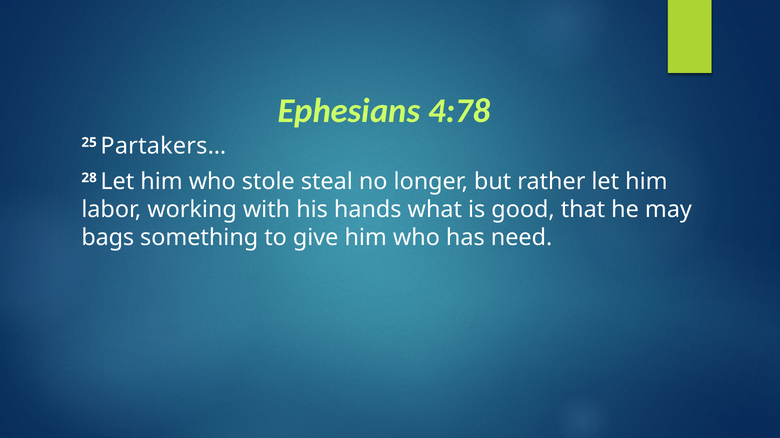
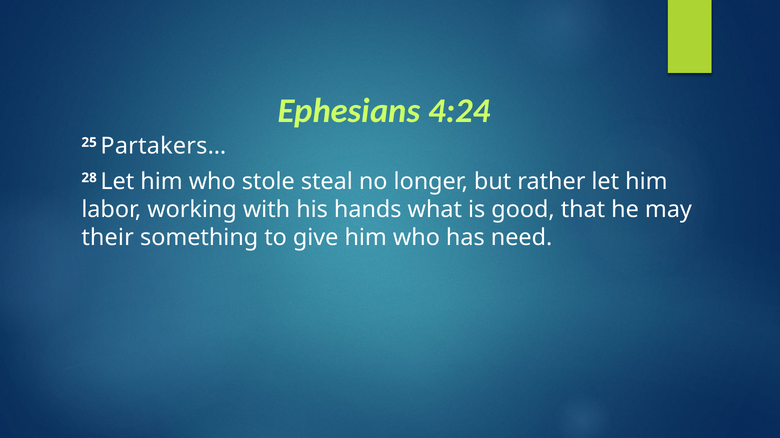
4:78: 4:78 -> 4:24 (459, 111)
bags: bags -> their (108, 238)
